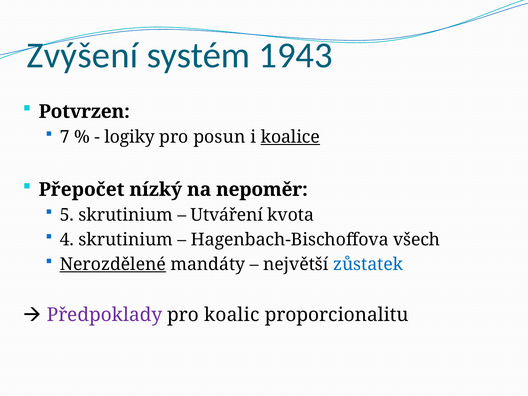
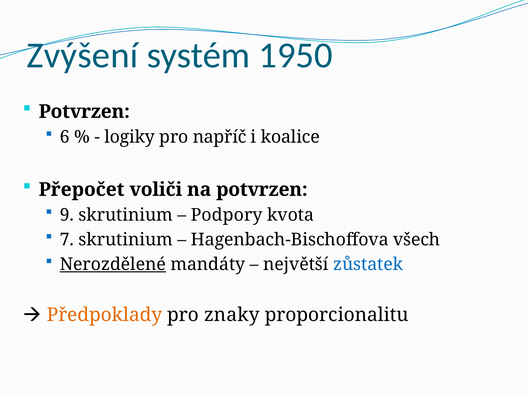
1943: 1943 -> 1950 (296, 55)
7: 7 -> 6 (65, 137)
posun: posun -> napříč (220, 137)
koalice underline: present -> none (290, 137)
nízký: nízký -> voliči (156, 190)
na nepoměr: nepoměr -> potvrzen (262, 190)
5: 5 -> 9 (67, 215)
Utváření: Utváření -> Podpory (227, 215)
4: 4 -> 7 (67, 240)
Předpoklady colour: purple -> orange (105, 315)
koalic: koalic -> znaky (232, 315)
